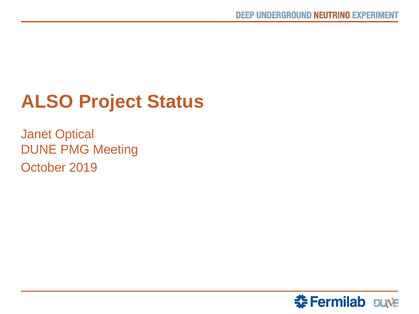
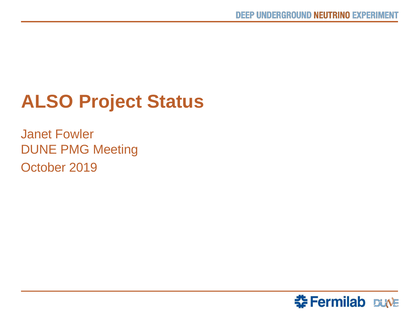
Optical: Optical -> Fowler (74, 134)
